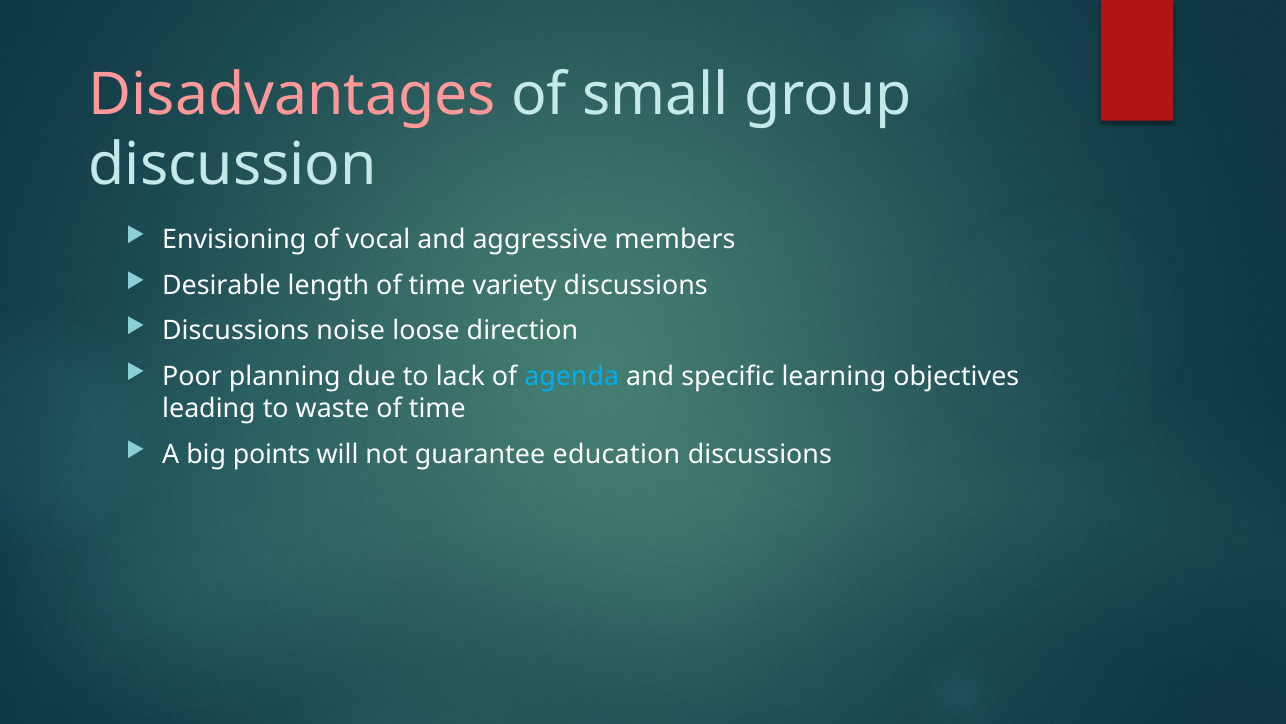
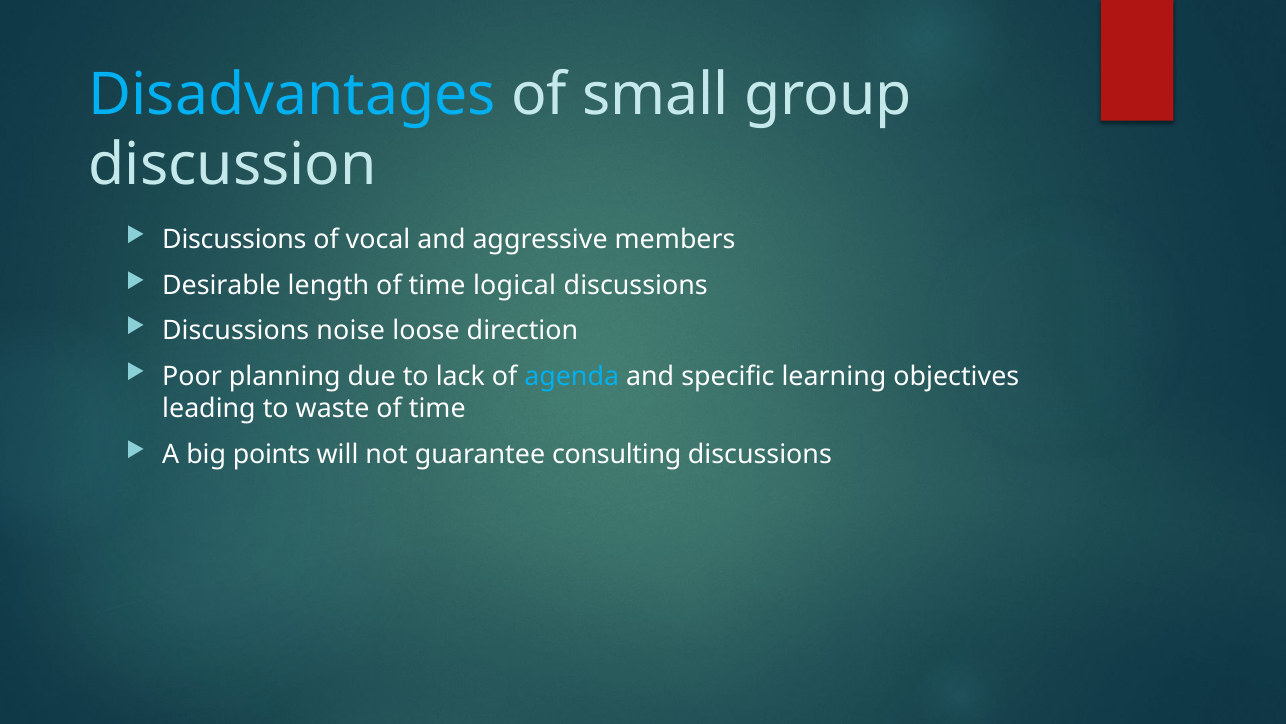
Disadvantages colour: pink -> light blue (292, 95)
Envisioning: Envisioning -> Discussions (234, 239)
variety: variety -> logical (515, 285)
education: education -> consulting (617, 454)
